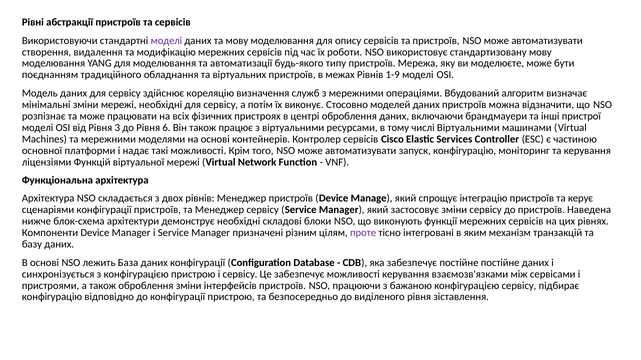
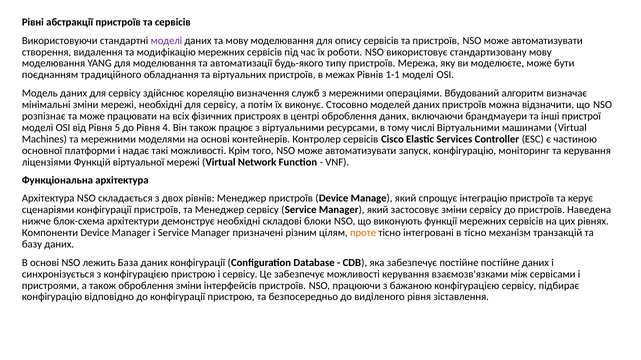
1-9: 1-9 -> 1-1 (393, 75)
3: 3 -> 5 (117, 128)
6: 6 -> 4 (166, 128)
проте colour: purple -> orange (363, 233)
в яким: яким -> тісно (475, 233)
